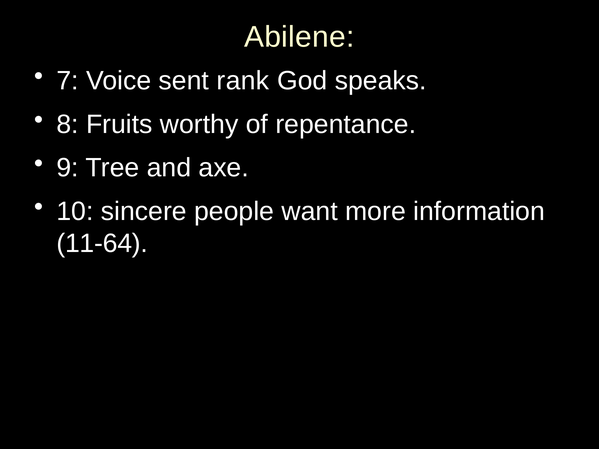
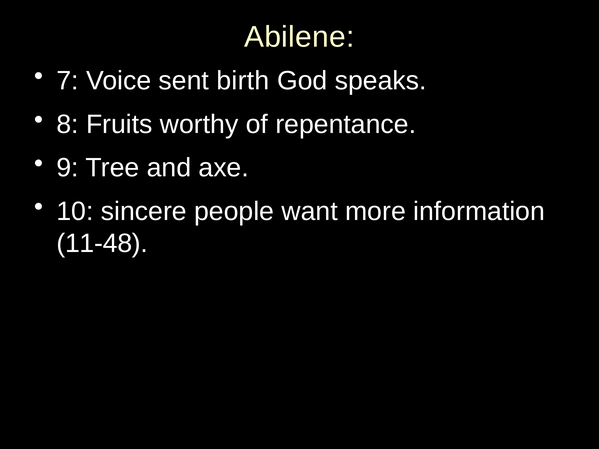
rank: rank -> birth (243, 81)
11-64: 11-64 -> 11-48 (102, 244)
